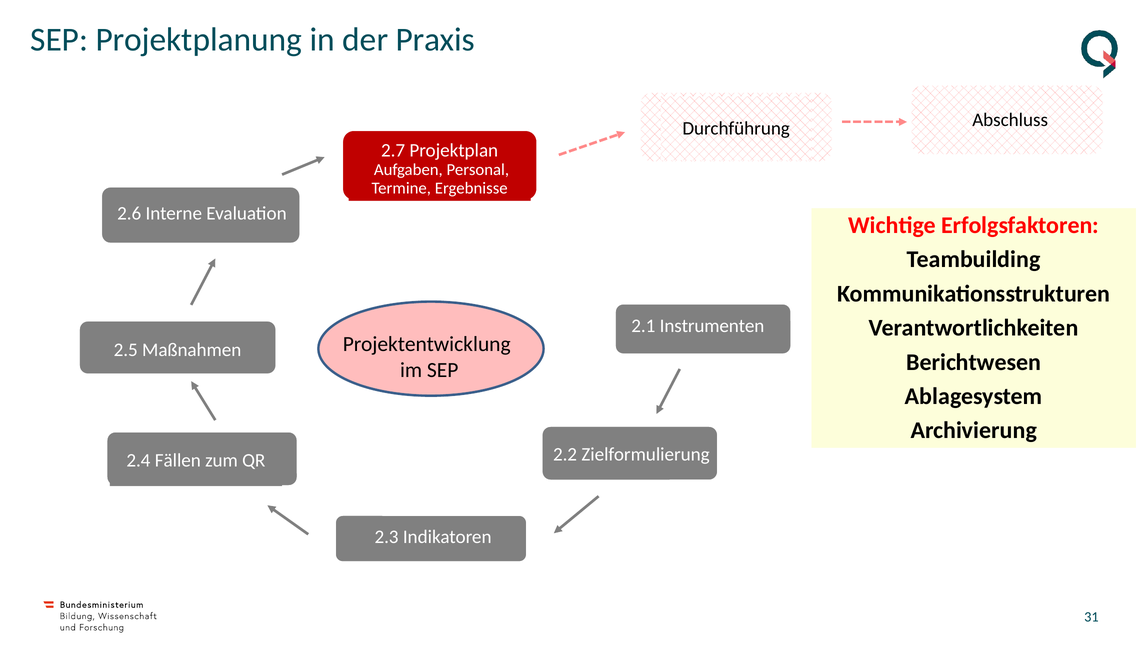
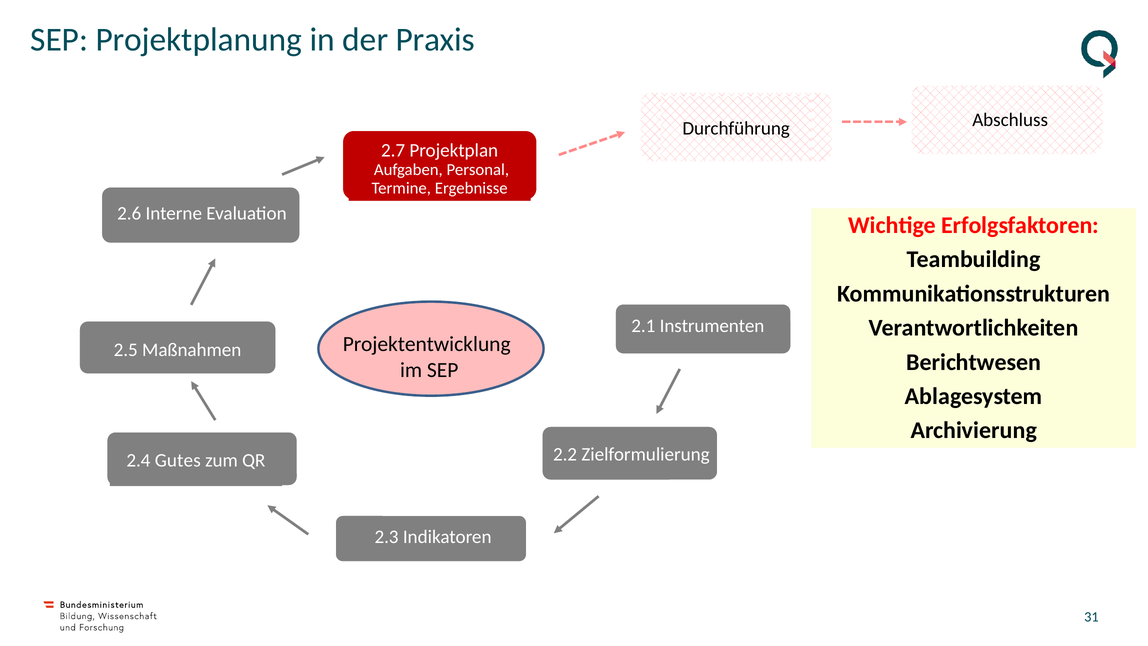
Fällen: Fällen -> Gutes (178, 460)
